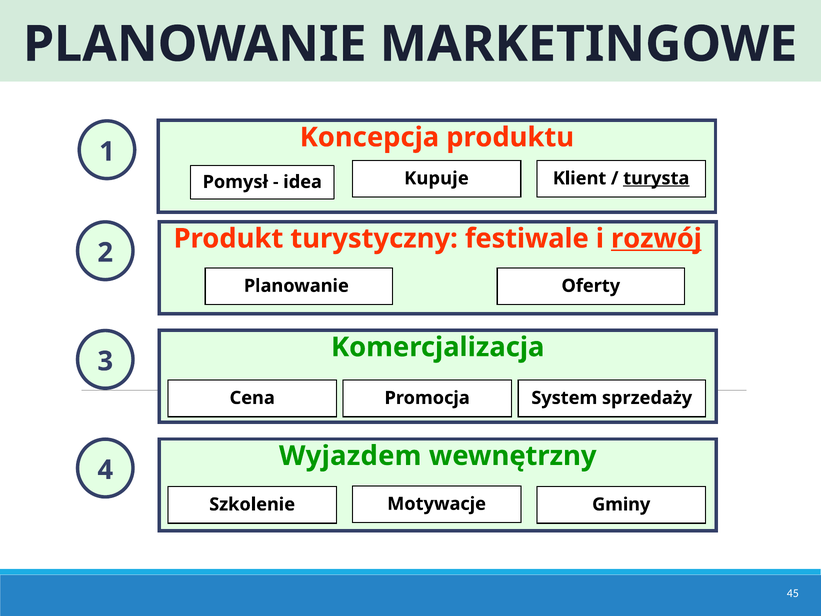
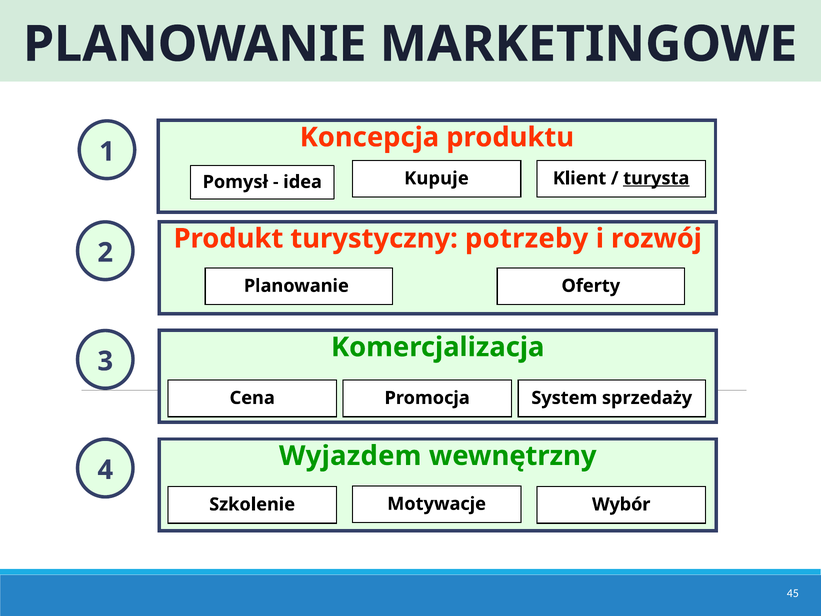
festiwale: festiwale -> potrzeby (527, 238)
rozwój underline: present -> none (656, 238)
Gminy: Gminy -> Wybór (621, 504)
